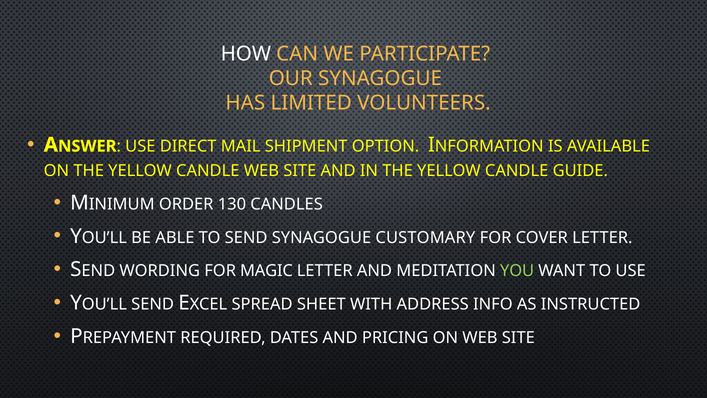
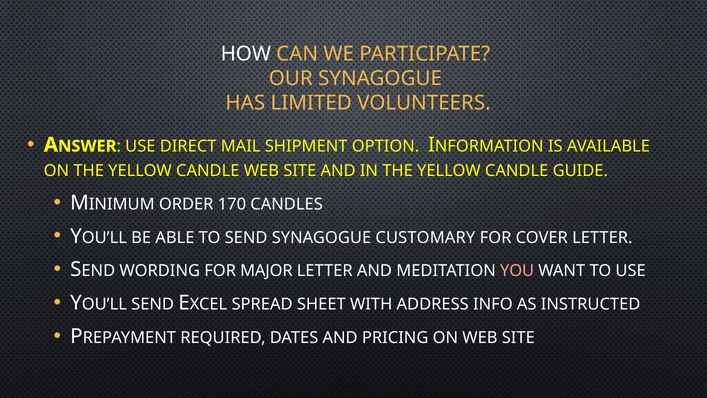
130: 130 -> 170 (232, 204)
MAGIC: MAGIC -> MAJOR (266, 271)
YOU colour: light green -> pink (517, 271)
